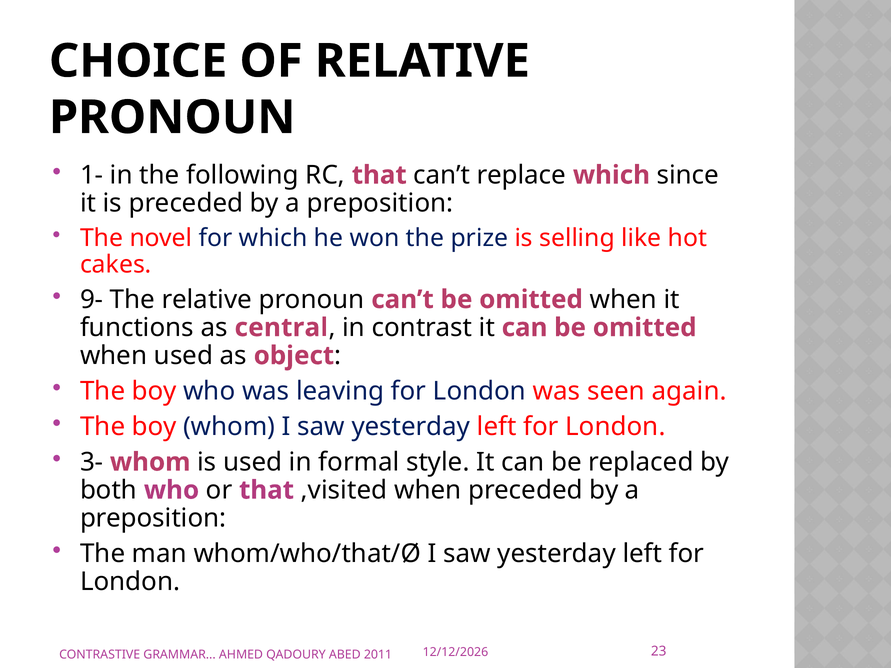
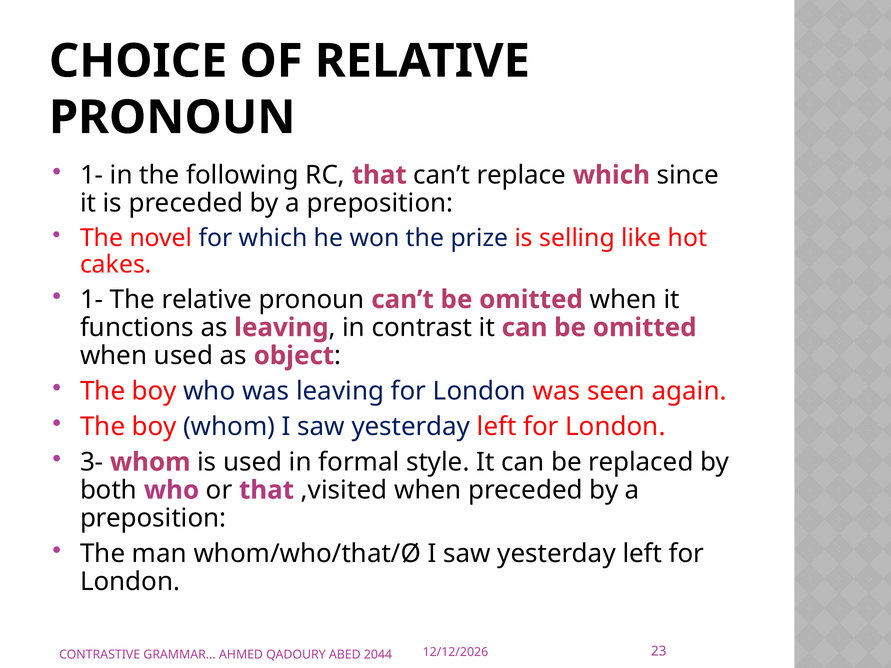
9-: 9- -> 1- (92, 300)
as central: central -> leaving (281, 328)
2011: 2011 -> 2044 (378, 655)
